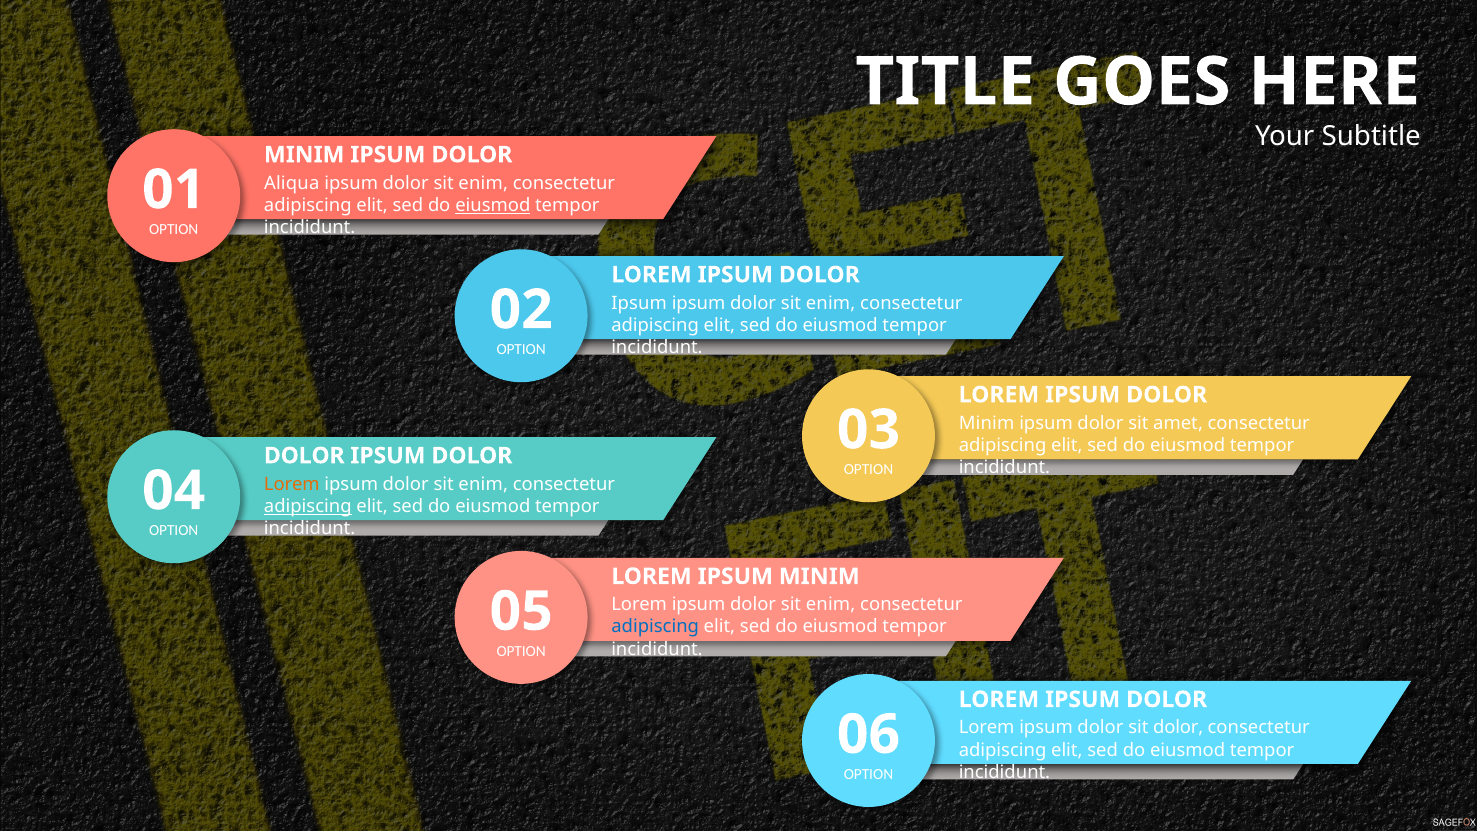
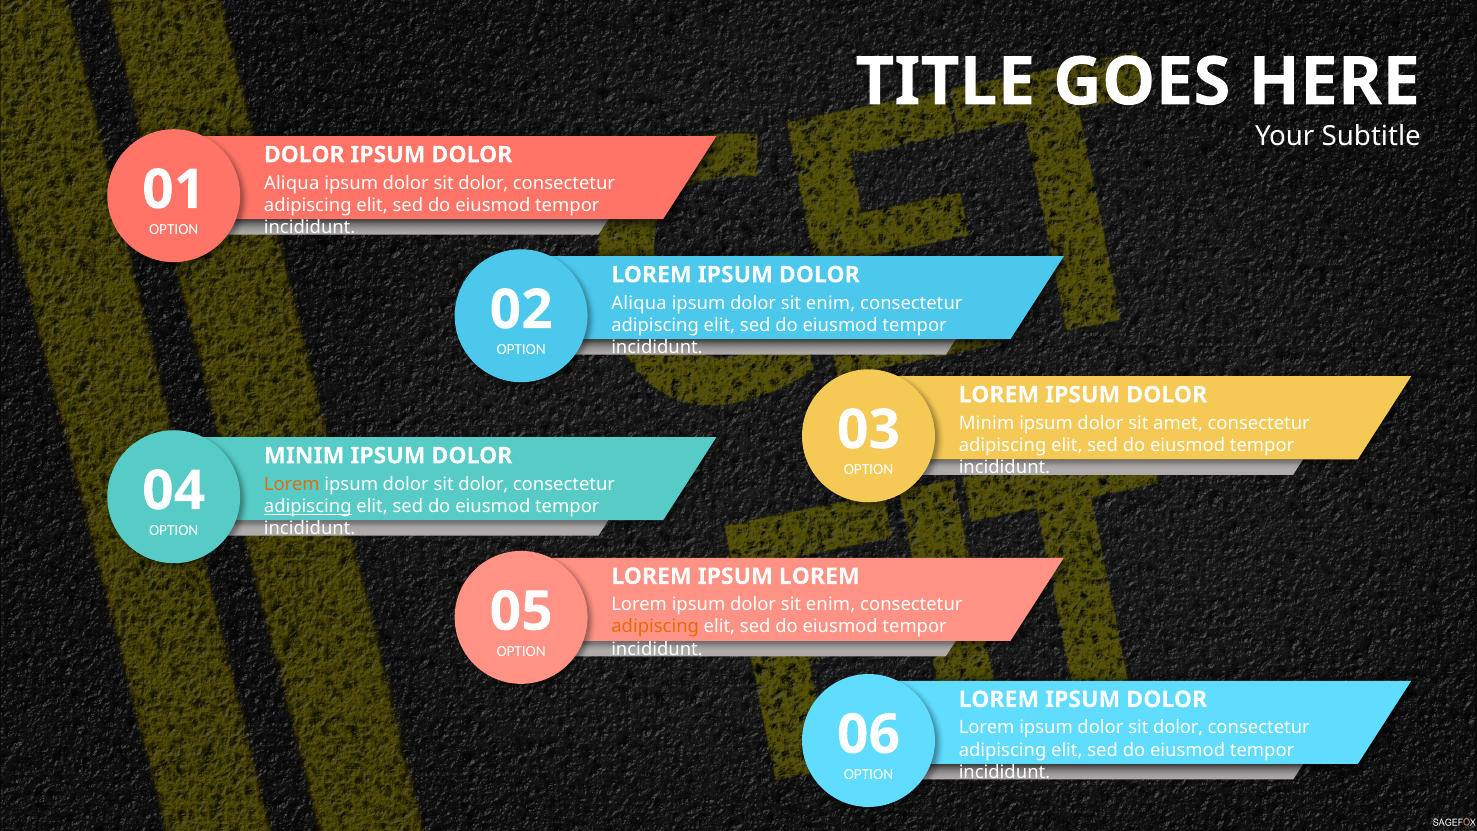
MINIM: MINIM -> DOLOR (304, 155)
enim: enim -> dolor (483, 183)
eiusmod underline: present -> none (493, 205)
Ipsum: Ipsum -> Aliqua (639, 303)
DOLOR: DOLOR -> MINIM (304, 456)
enim: enim -> dolor (483, 484)
IPSUM MINIM: MINIM -> LOREM (819, 576)
adipiscing colour: blue -> orange (655, 627)
